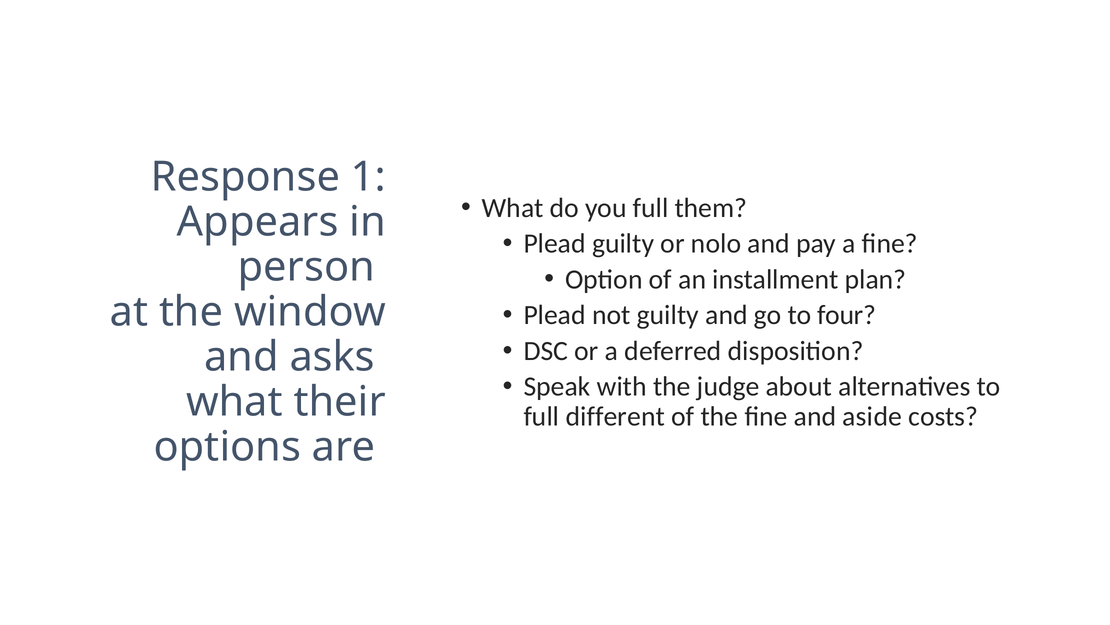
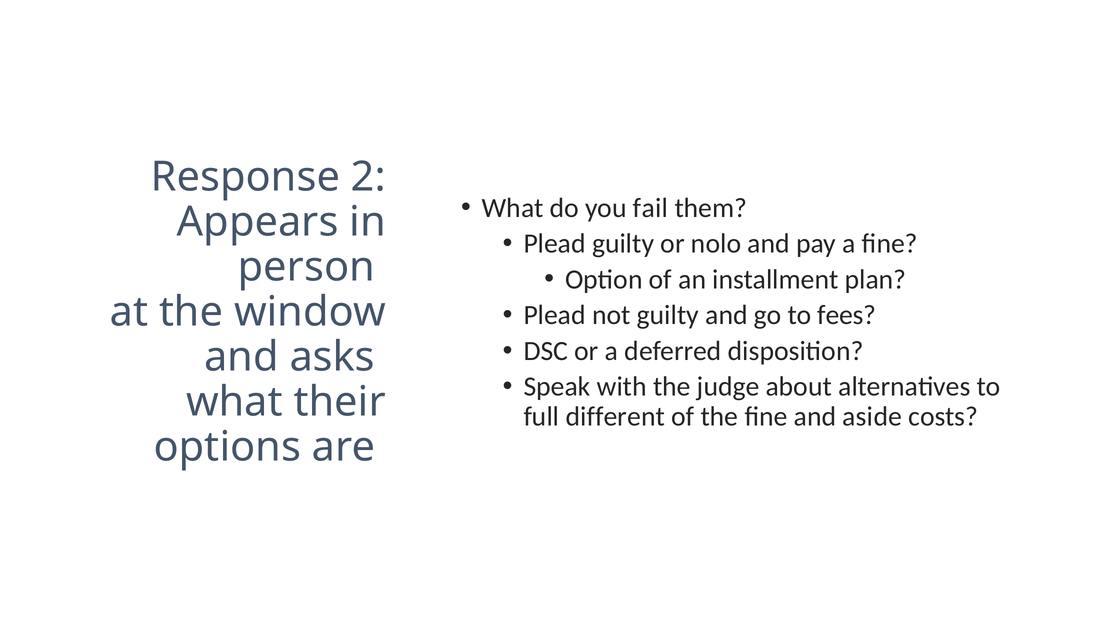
1: 1 -> 2 (368, 177)
you full: full -> fail (650, 208)
four: four -> fees (847, 315)
